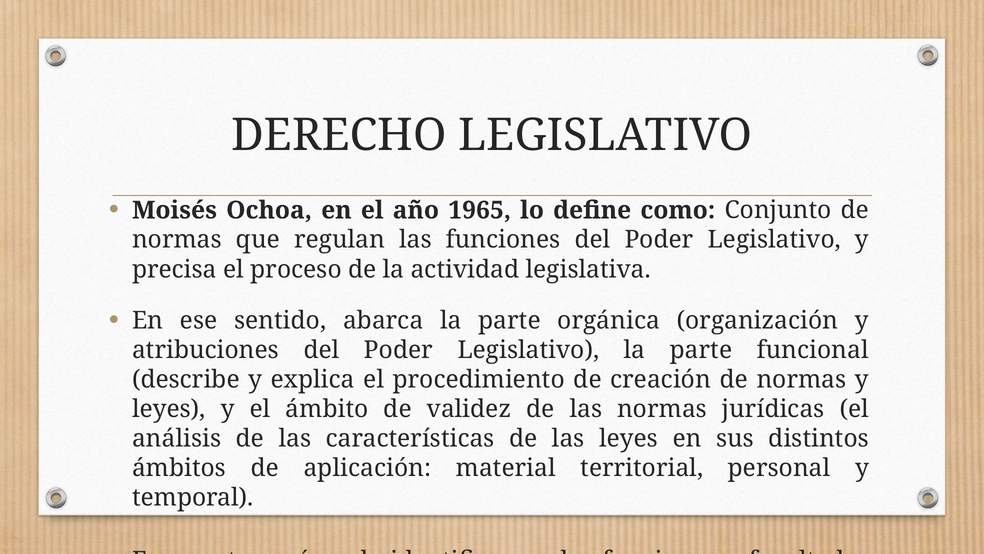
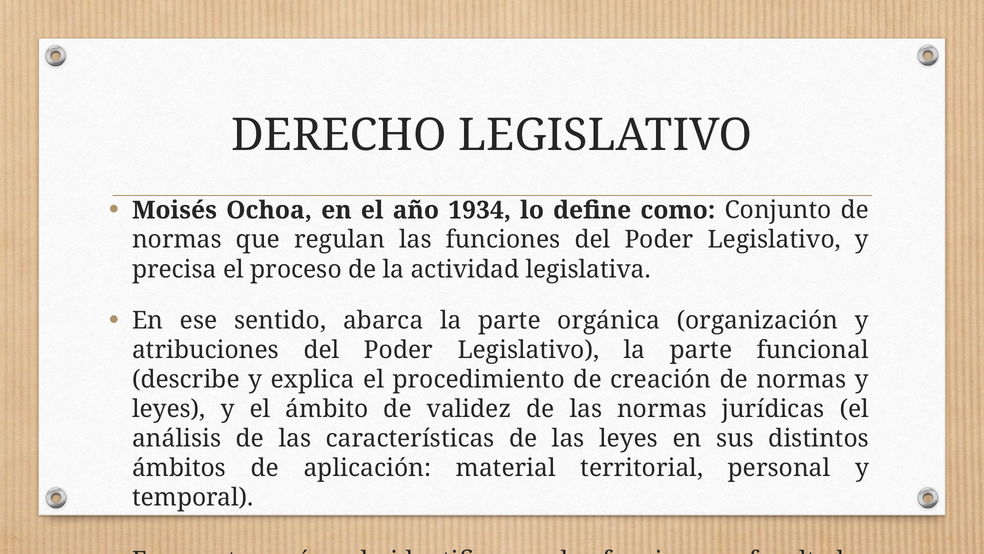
1965: 1965 -> 1934 (480, 210)
